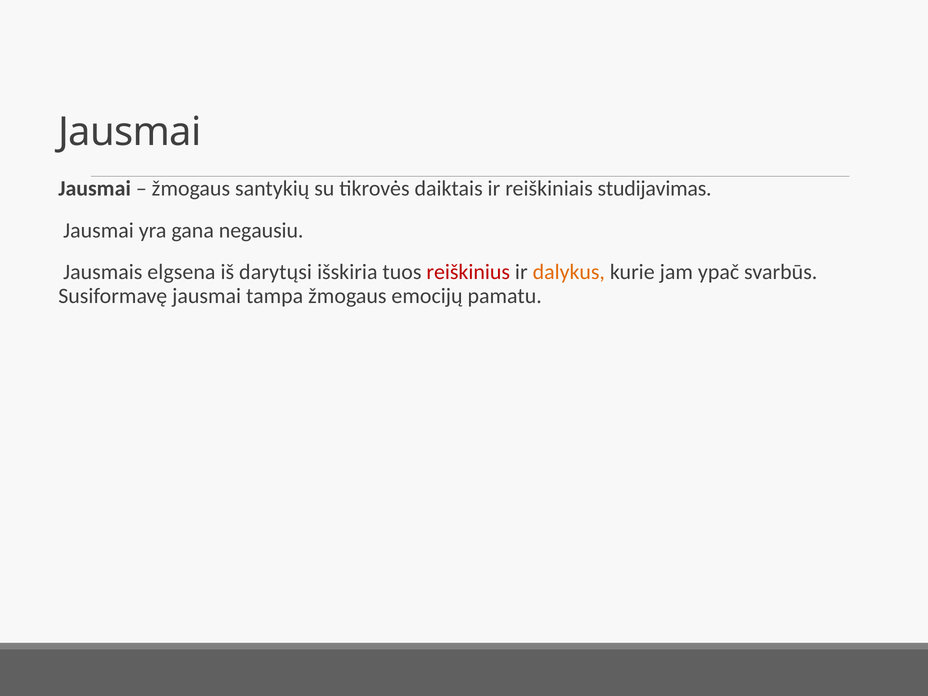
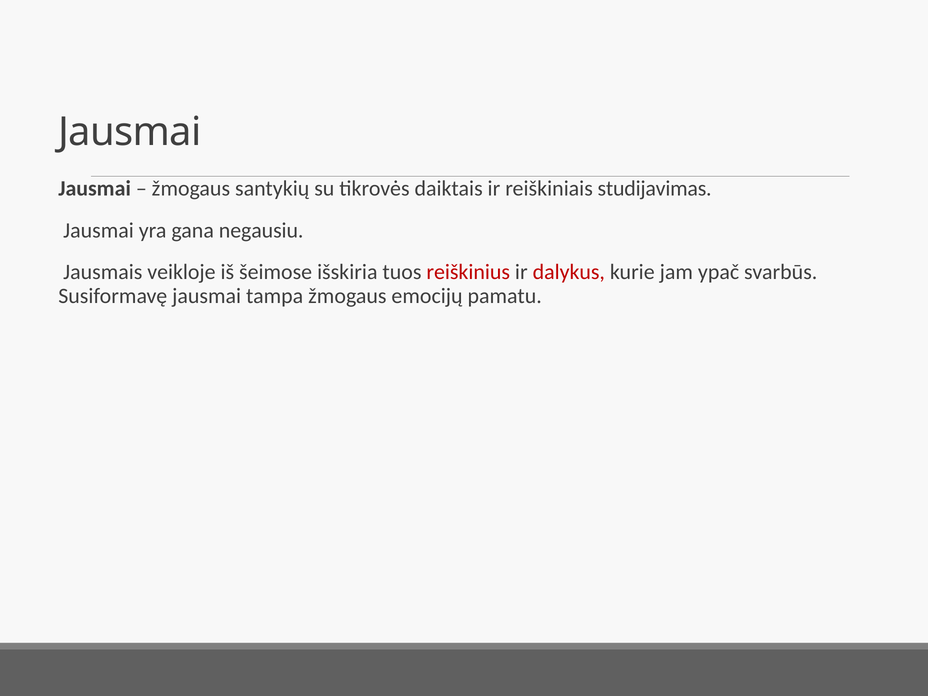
elgsena: elgsena -> veikloje (181, 272)
darytųsi: darytųsi -> šeimose (276, 272)
dalykus colour: orange -> red (569, 272)
